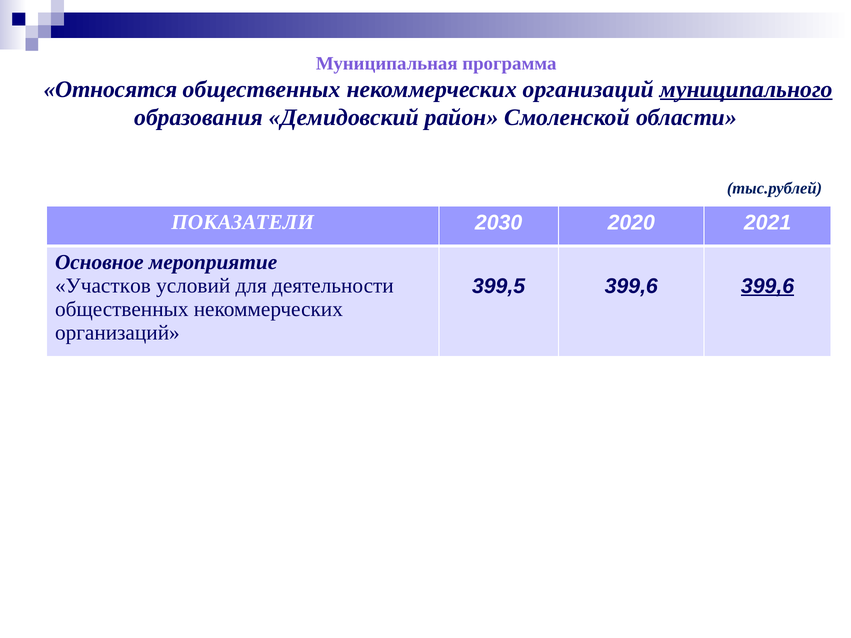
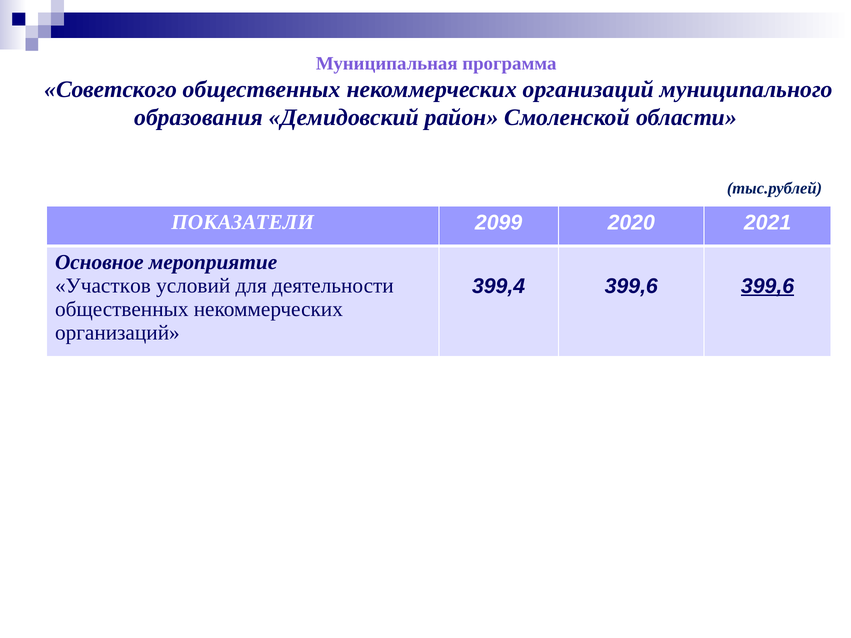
Относятся: Относятся -> Советского (111, 89)
муниципального underline: present -> none (746, 89)
2030: 2030 -> 2099 (499, 223)
399,5: 399,5 -> 399,4 (499, 286)
